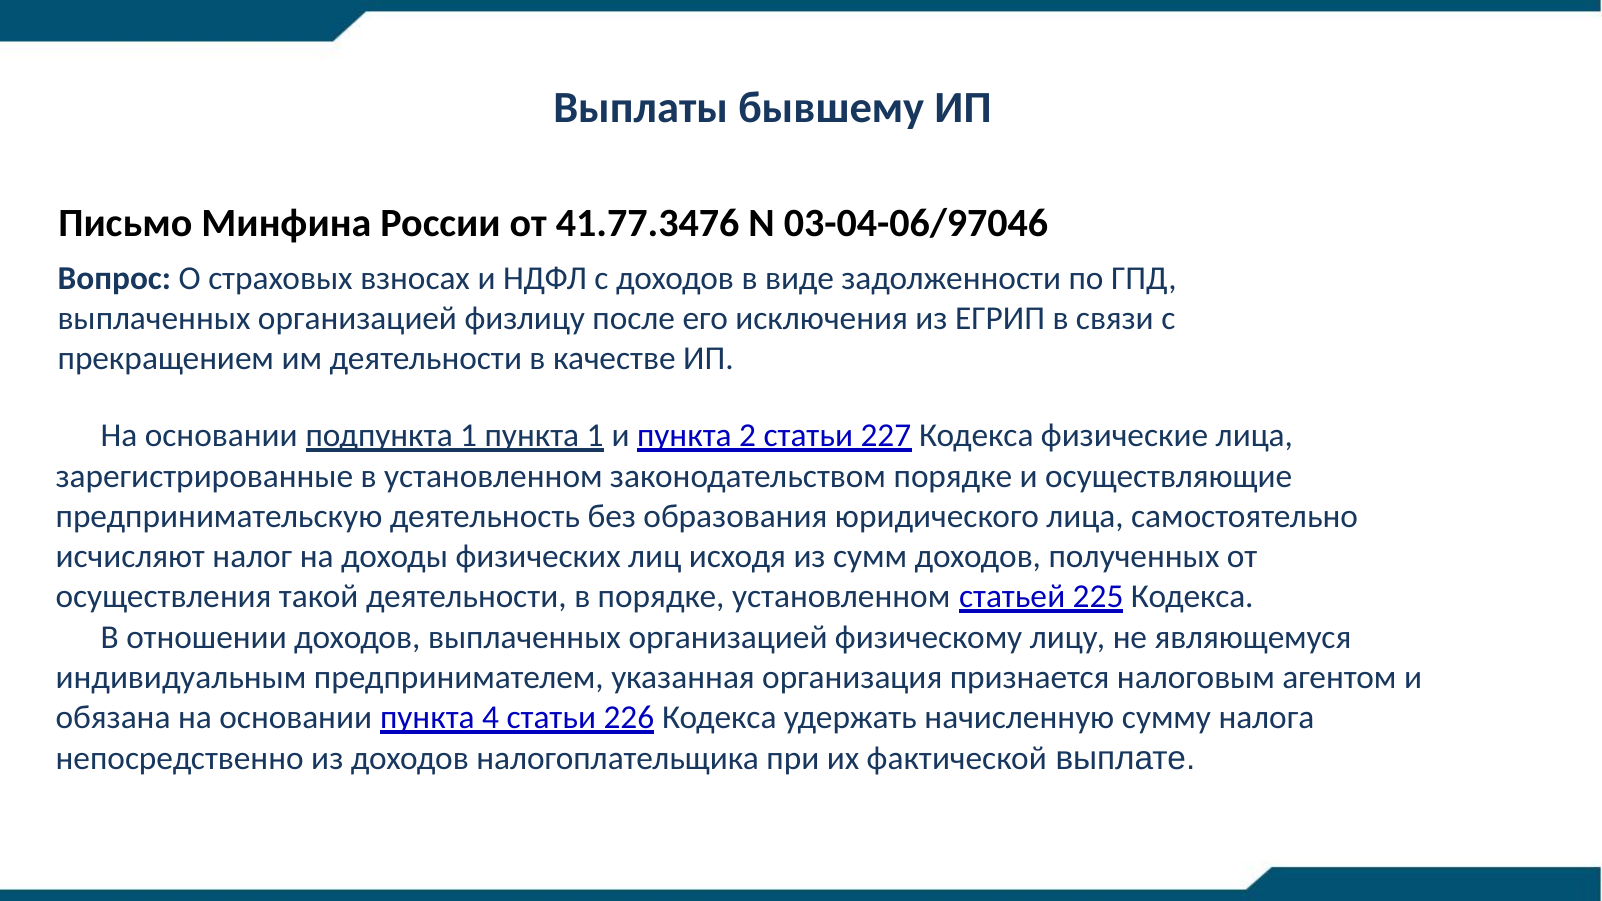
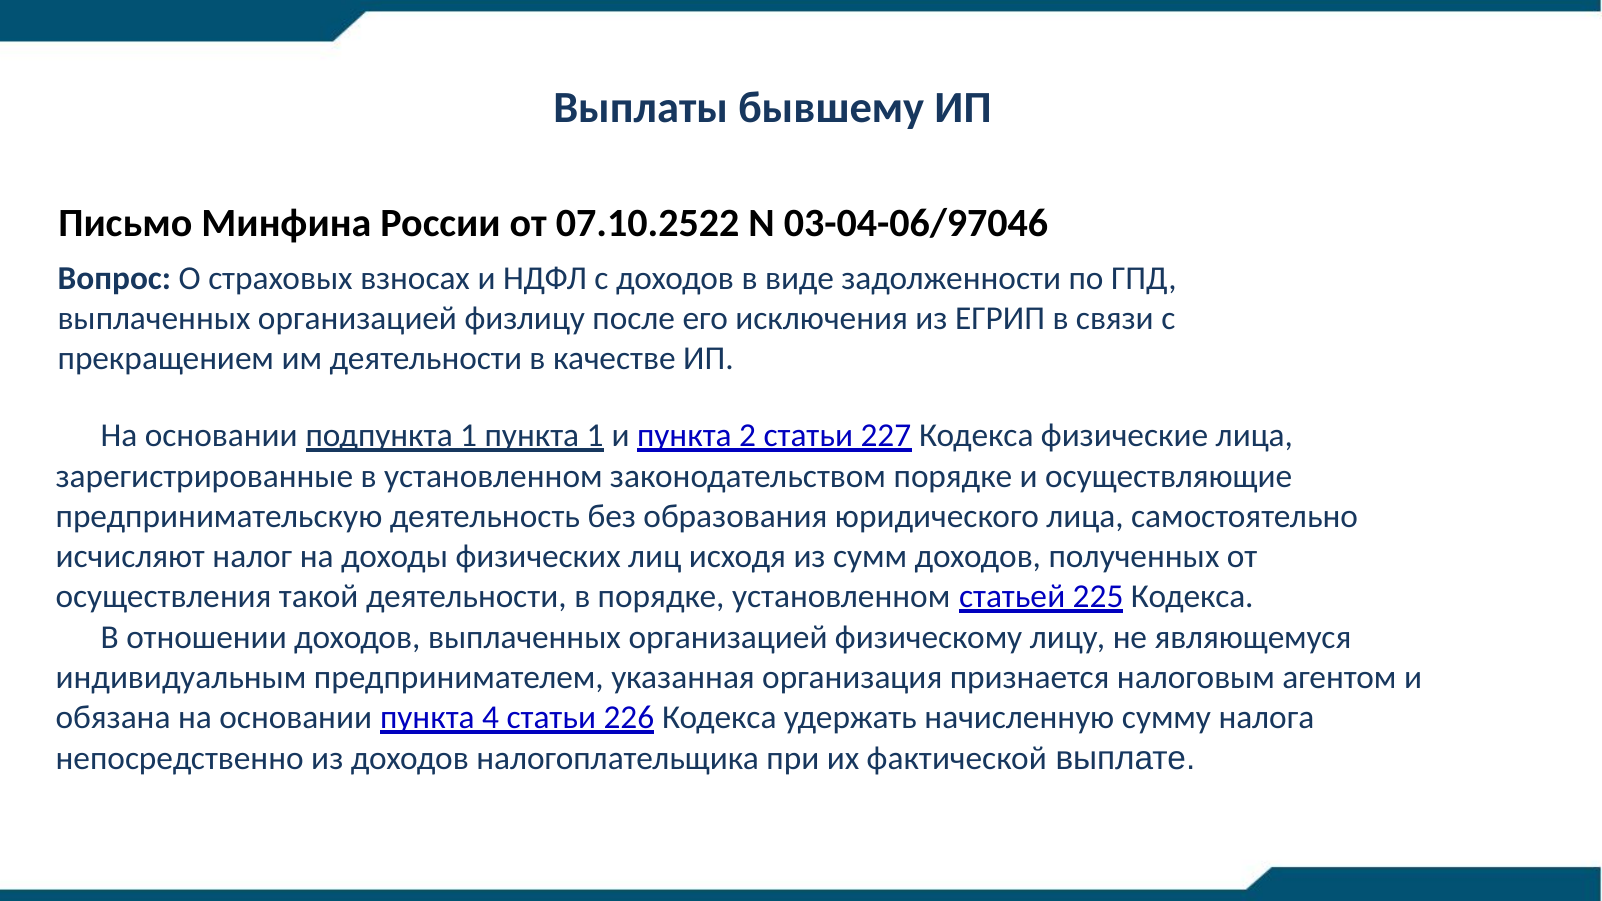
41.77.3476: 41.77.3476 -> 07.10.2522 (648, 223)
